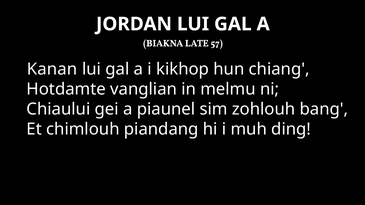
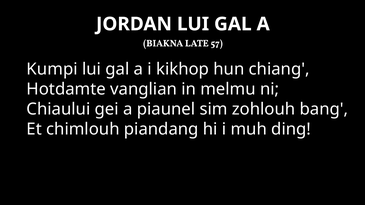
Kanan: Kanan -> Kumpi (52, 69)
